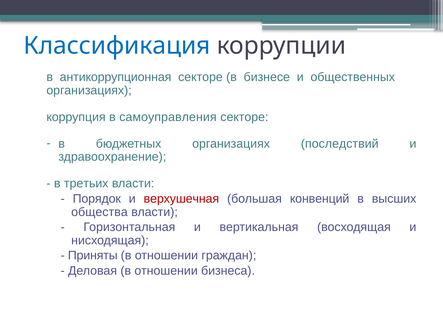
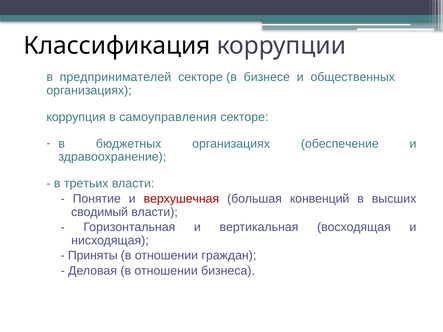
Классификация colour: blue -> black (117, 46)
антикоррупционная: антикоррупционная -> предпринимателей (115, 77)
последствий: последствий -> обеспечение (340, 144)
Порядок: Порядок -> Понятие (97, 199)
общества: общества -> сводимый (100, 212)
